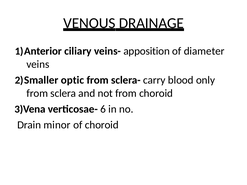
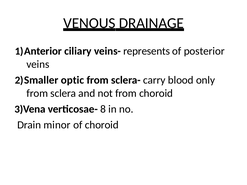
apposition: apposition -> represents (147, 51)
diameter: diameter -> posterior (204, 51)
6: 6 -> 8 (103, 109)
